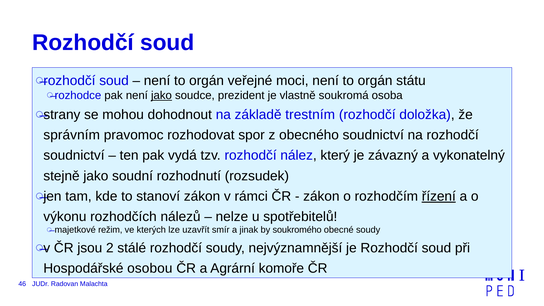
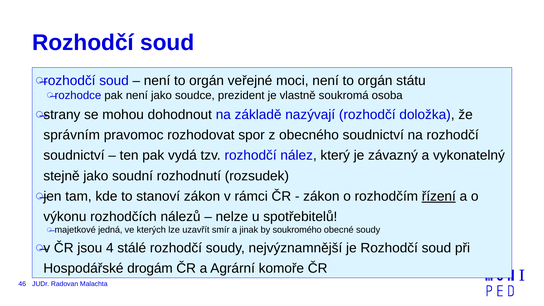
jako underline: present -> none (161, 95)
trestním: trestním -> nazývají (310, 115)
režim: režim -> jedná (110, 230)
2: 2 -> 4 (110, 248)
osobou: osobou -> drogám (150, 268)
